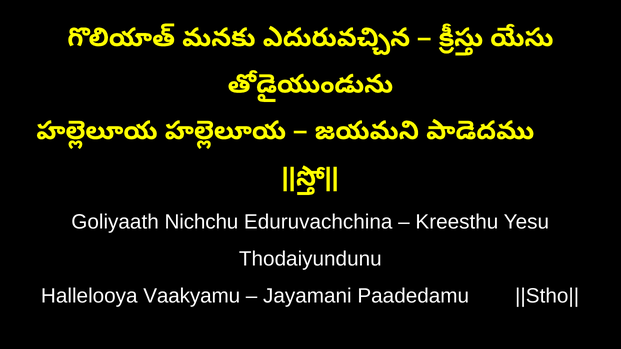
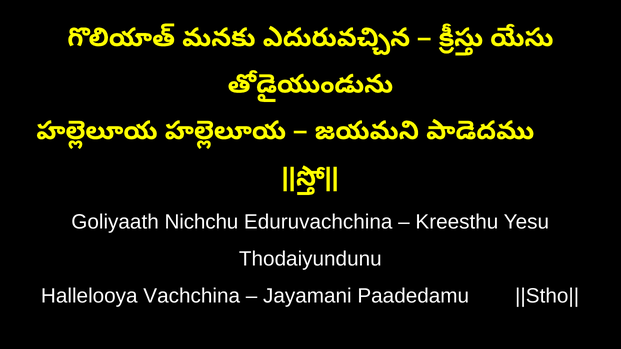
Vaakyamu: Vaakyamu -> Vachchina (192, 296)
